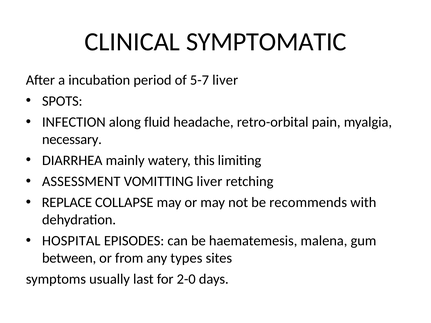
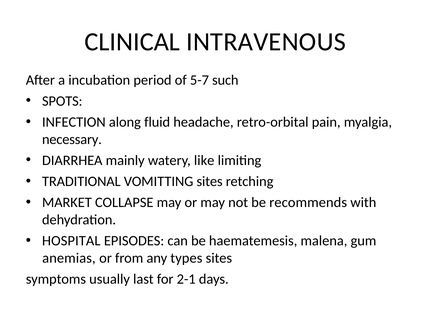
SYMPTOMATIC: SYMPTOMATIC -> INTRAVENOUS (266, 42)
5-7 liver: liver -> such (225, 80)
this: this -> like (204, 160)
ASSESSMENT: ASSESSMENT -> TRADITIONAL (81, 182)
VOMITTING liver: liver -> sites (210, 182)
REPLACE: REPLACE -> MARKET (67, 203)
between: between -> anemias (69, 258)
2-0: 2-0 -> 2-1 (186, 279)
